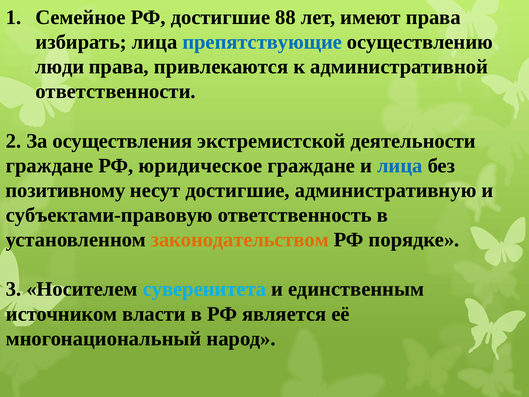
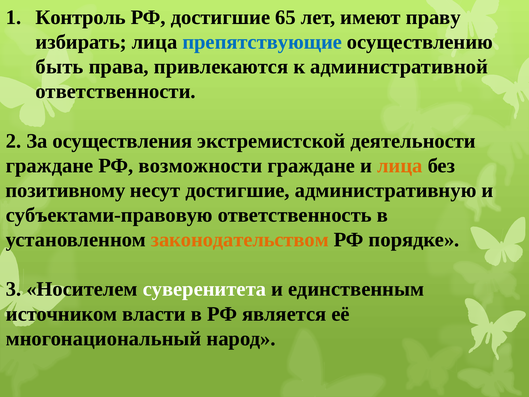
Семейное: Семейное -> Контроль (81, 17)
88: 88 -> 65 (285, 17)
имеют права: права -> праву (433, 17)
люди: люди -> быть (60, 67)
юридическое: юридическое -> возможности (200, 165)
лица colour: blue -> orange (400, 165)
суверенитета colour: light blue -> white (204, 289)
